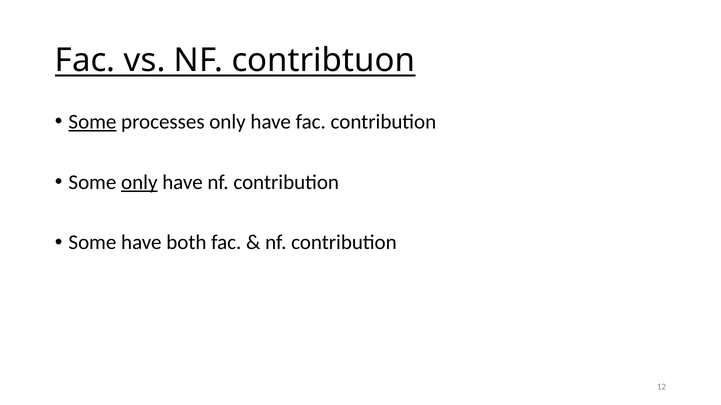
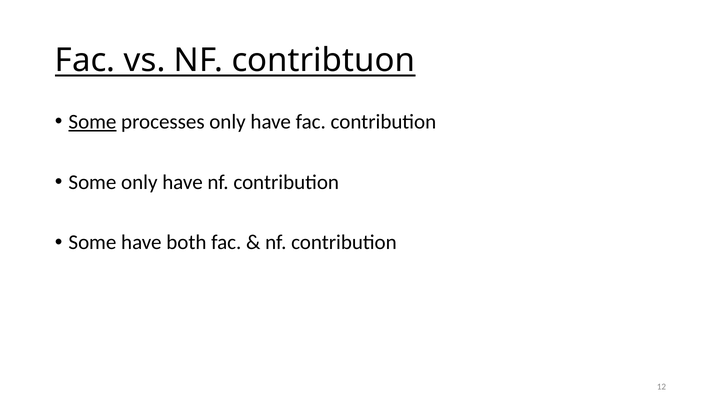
only underline: present -> none (139, 182)
